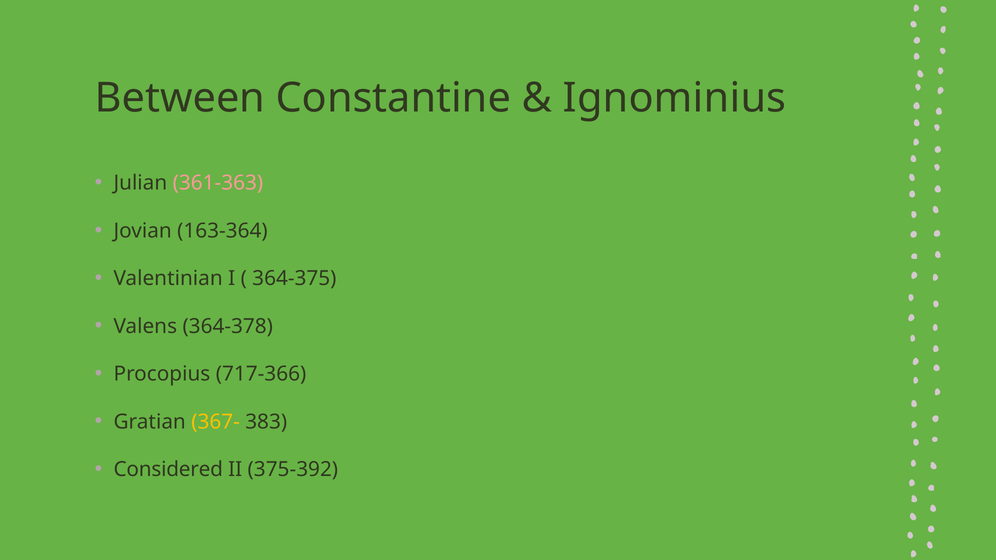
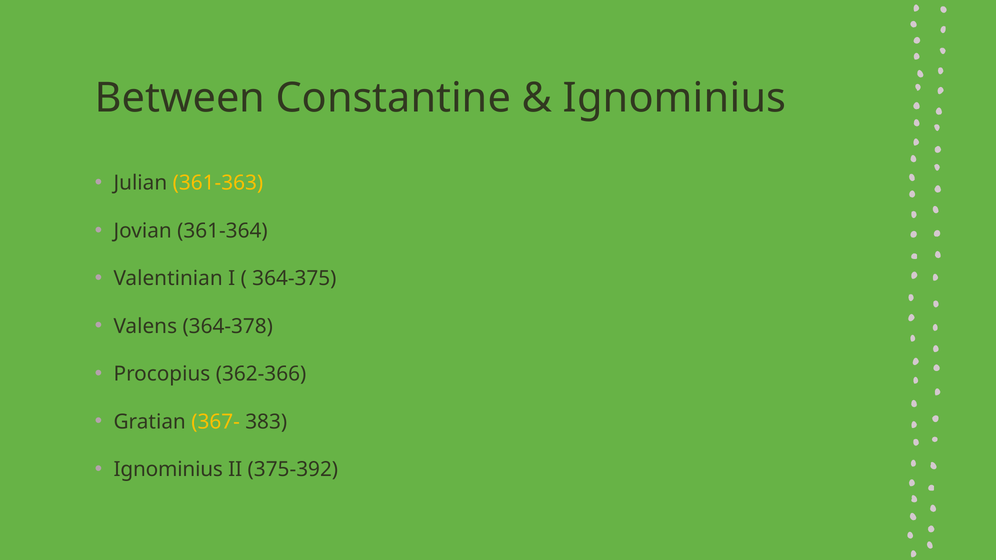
361-363 colour: pink -> yellow (218, 183)
163-364: 163-364 -> 361-364 (222, 231)
717-366: 717-366 -> 362-366 (261, 374)
Considered: Considered -> Ignominius (168, 470)
